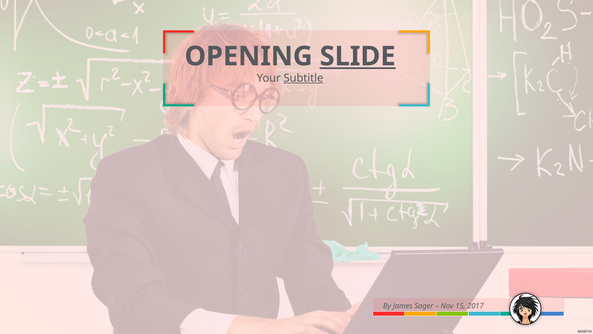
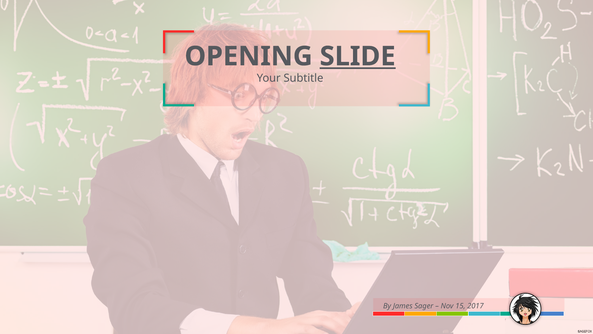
Subtitle underline: present -> none (303, 78)
